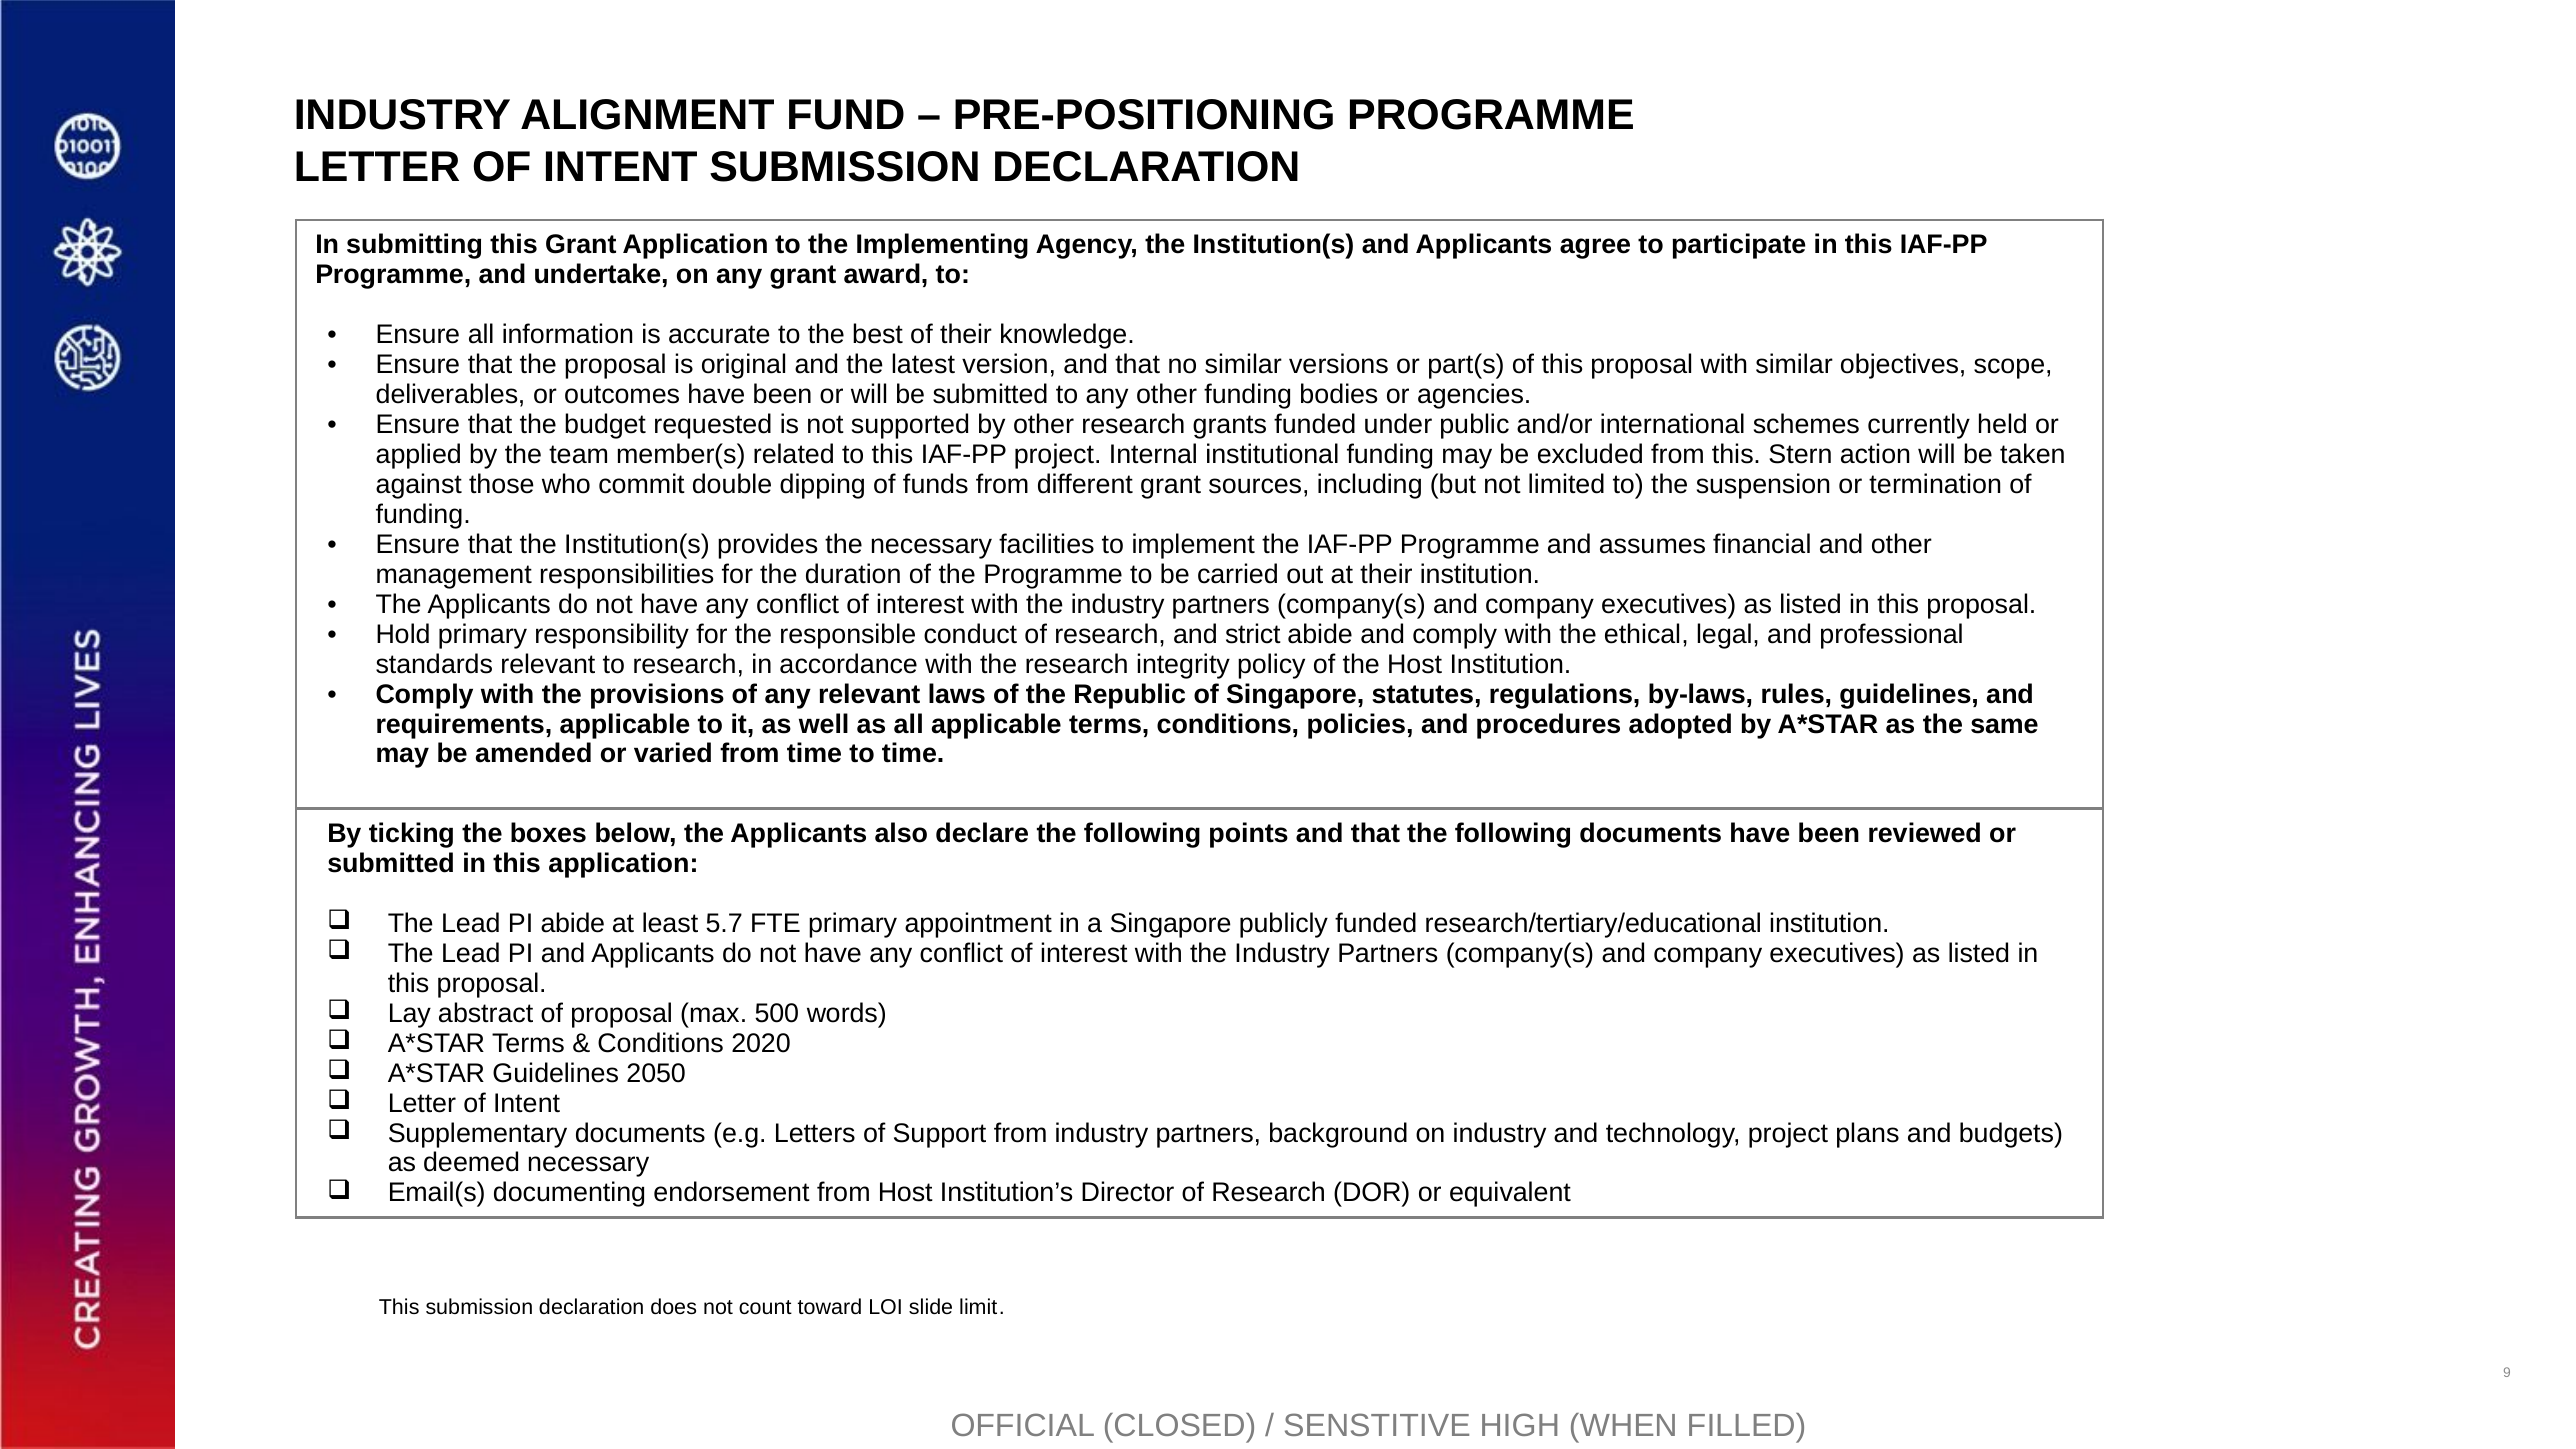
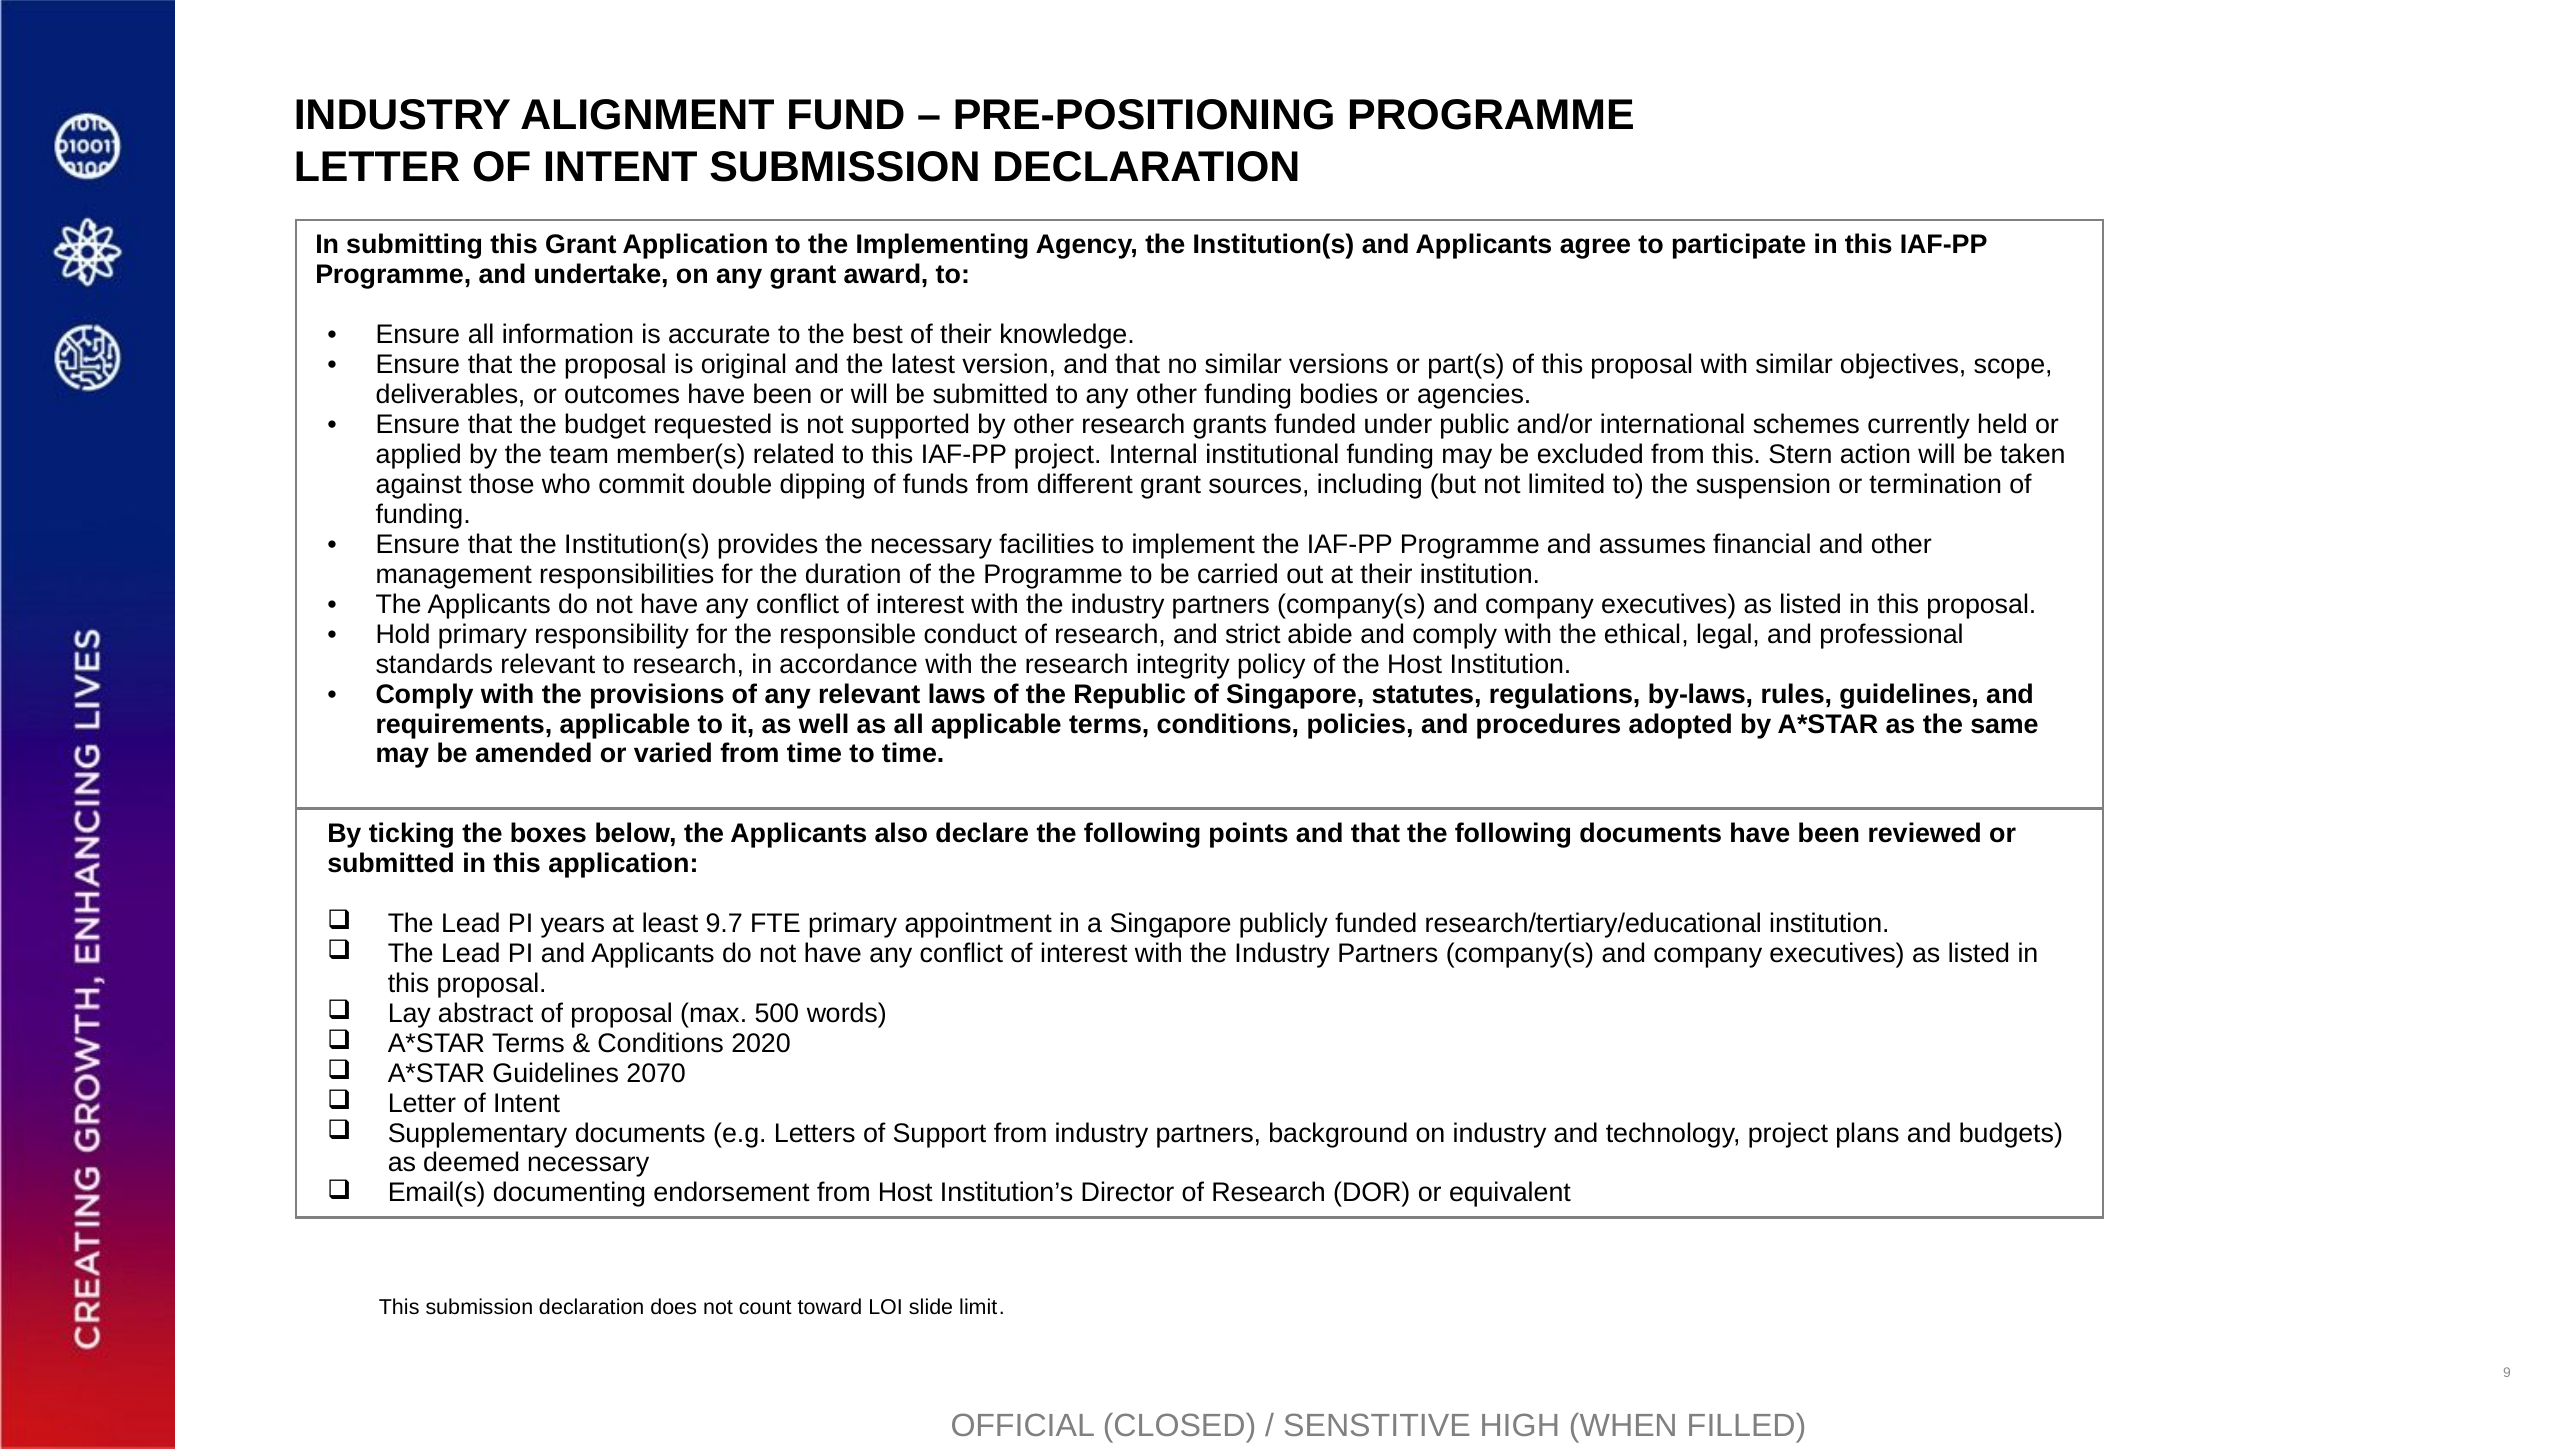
PI abide: abide -> years (573, 923)
5.7: 5.7 -> 9.7 (724, 923)
2050: 2050 -> 2070 (656, 1073)
